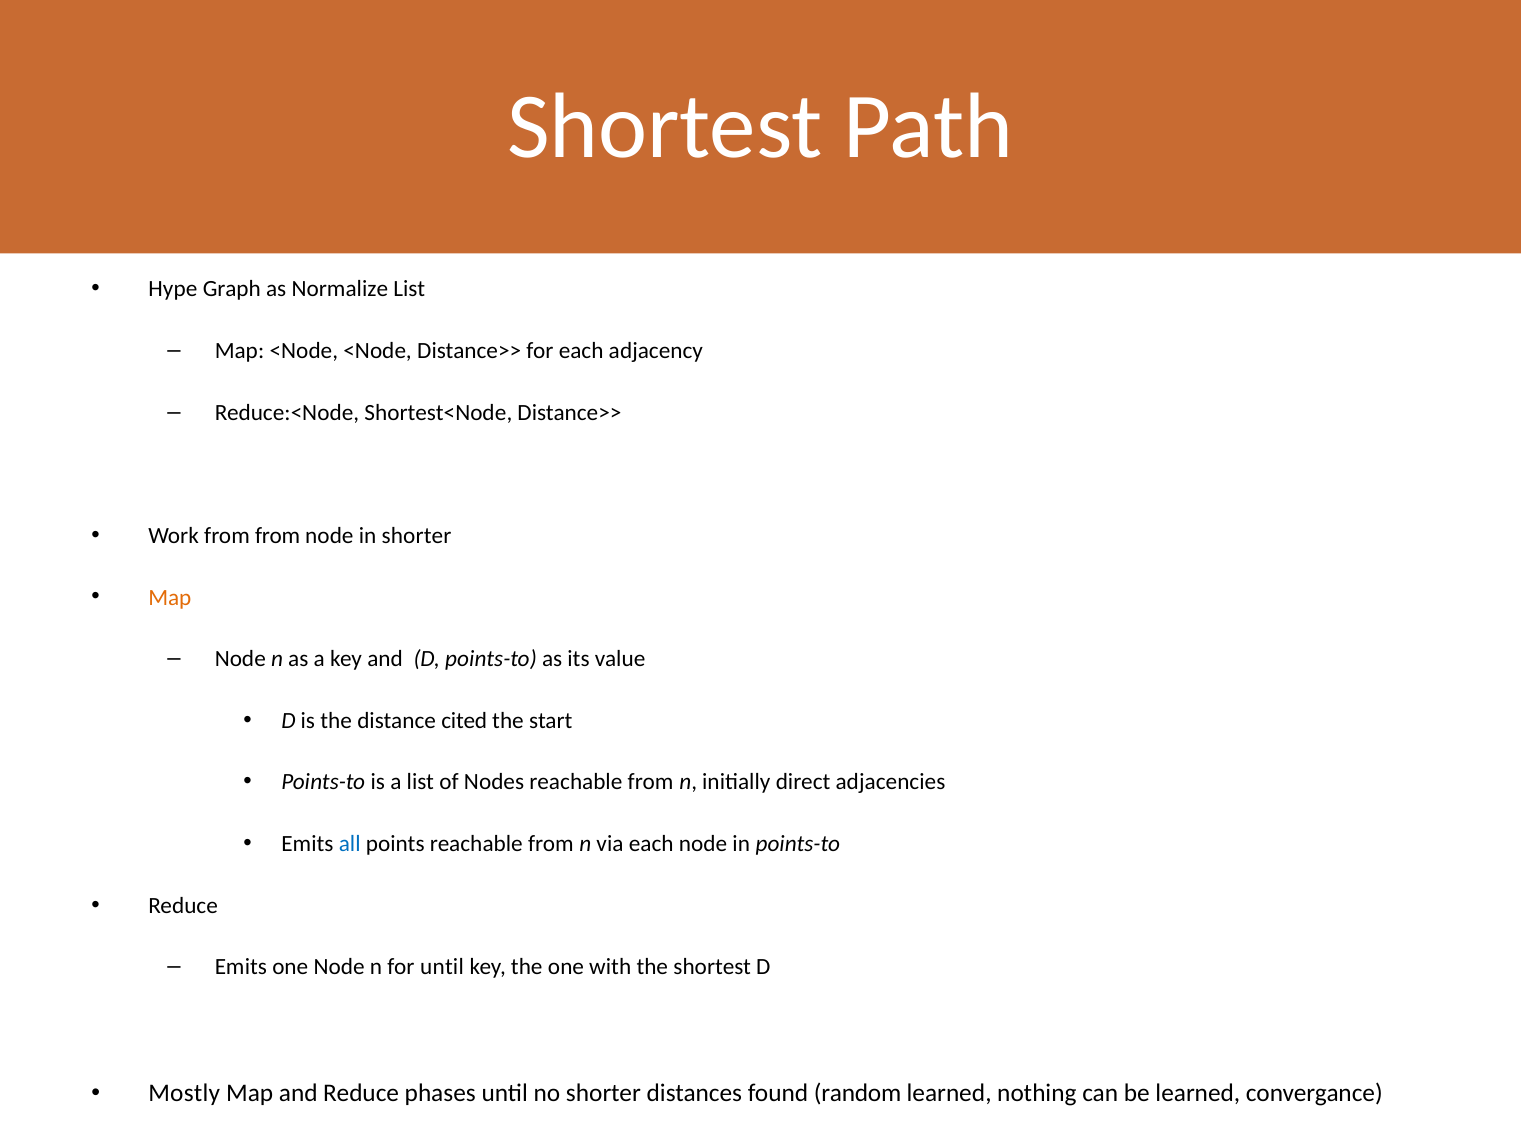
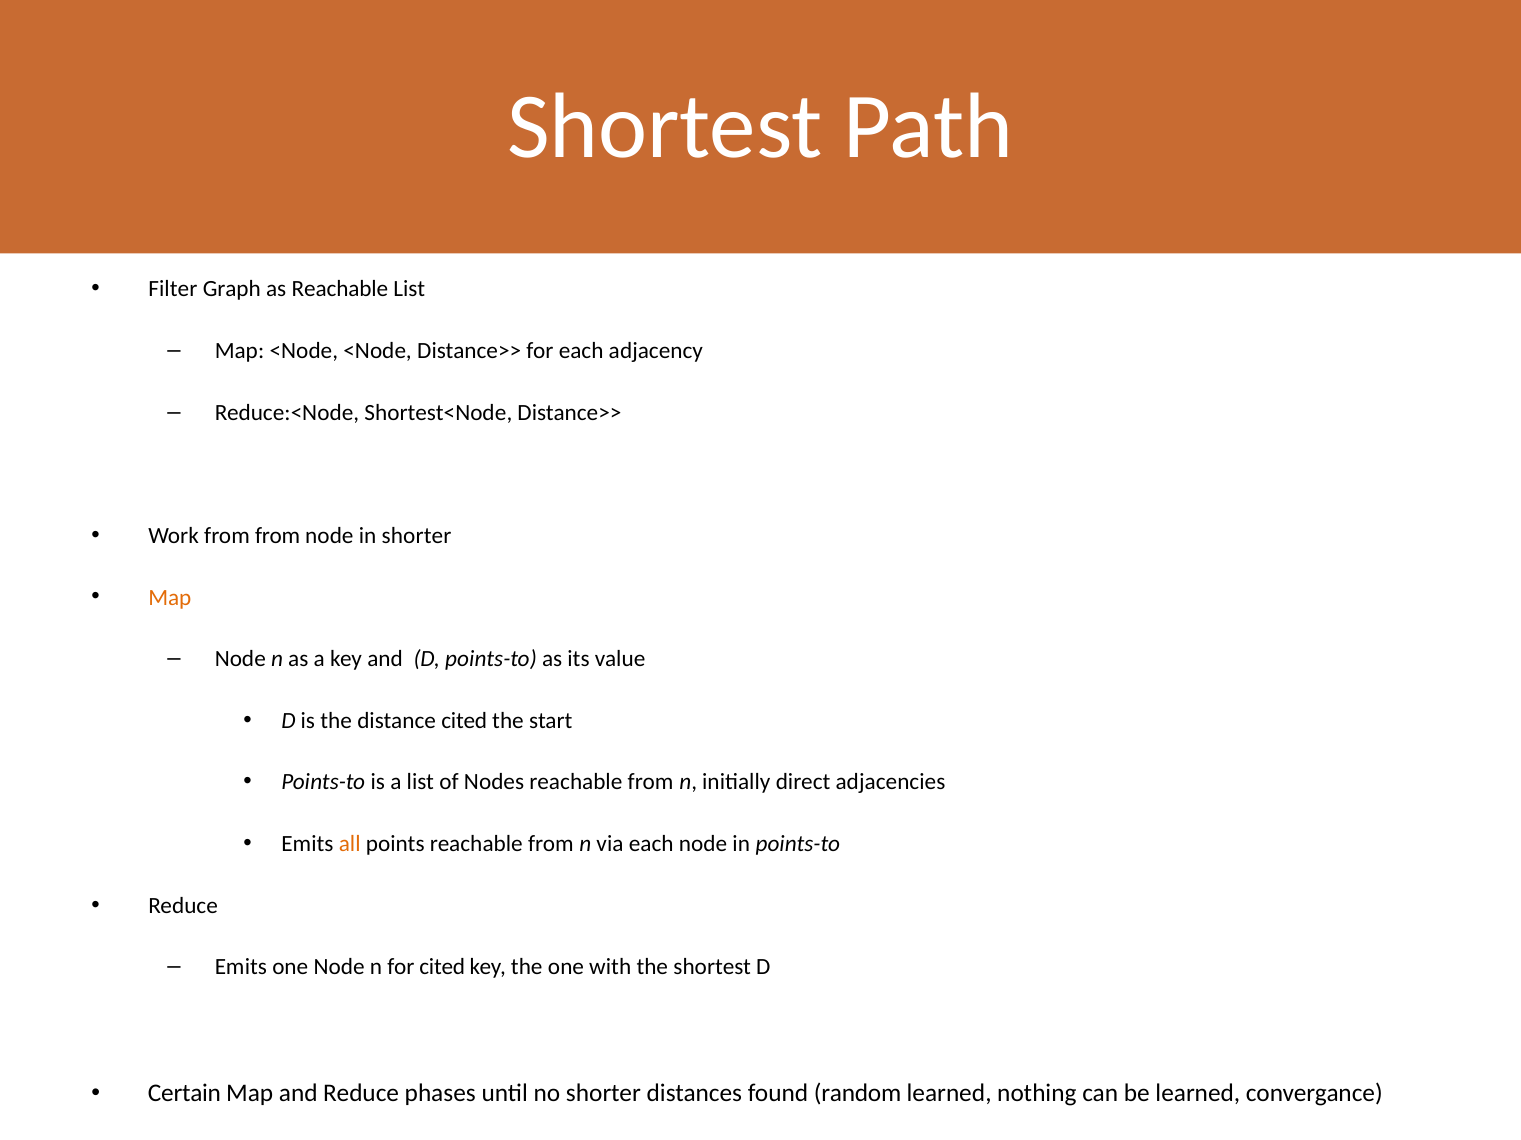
Hype: Hype -> Filter (173, 289)
as Normalize: Normalize -> Reachable (340, 289)
all colour: blue -> orange (350, 844)
for until: until -> cited (442, 968)
Mostly: Mostly -> Certain (184, 1094)
